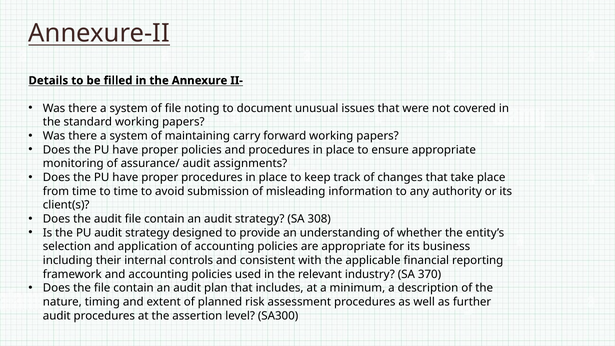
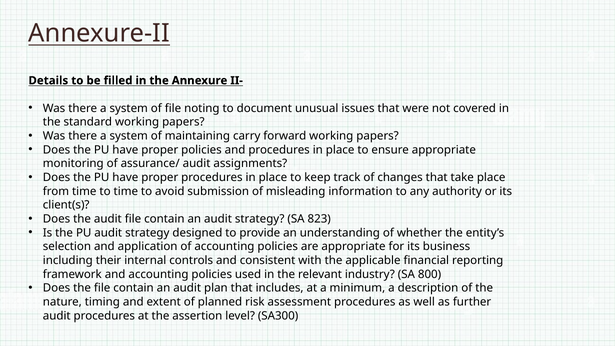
308: 308 -> 823 (319, 219)
370: 370 -> 800 (430, 274)
